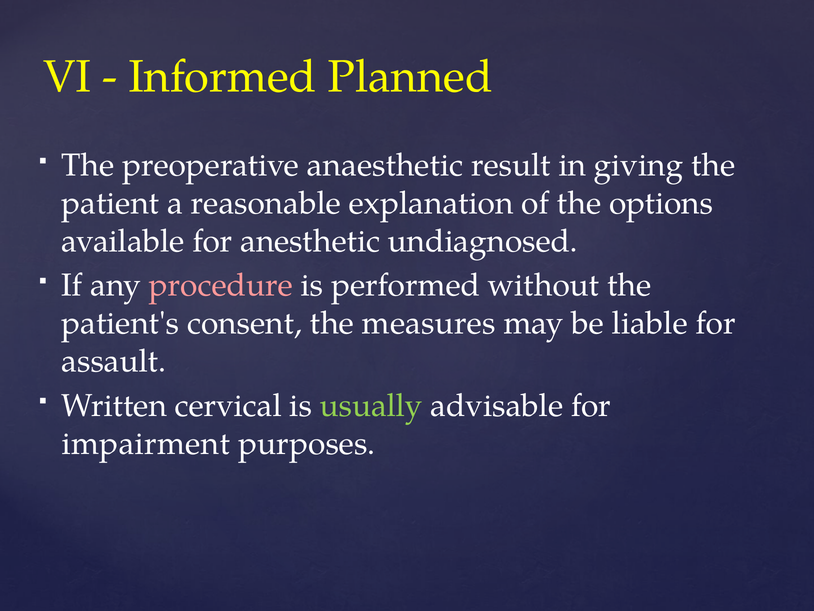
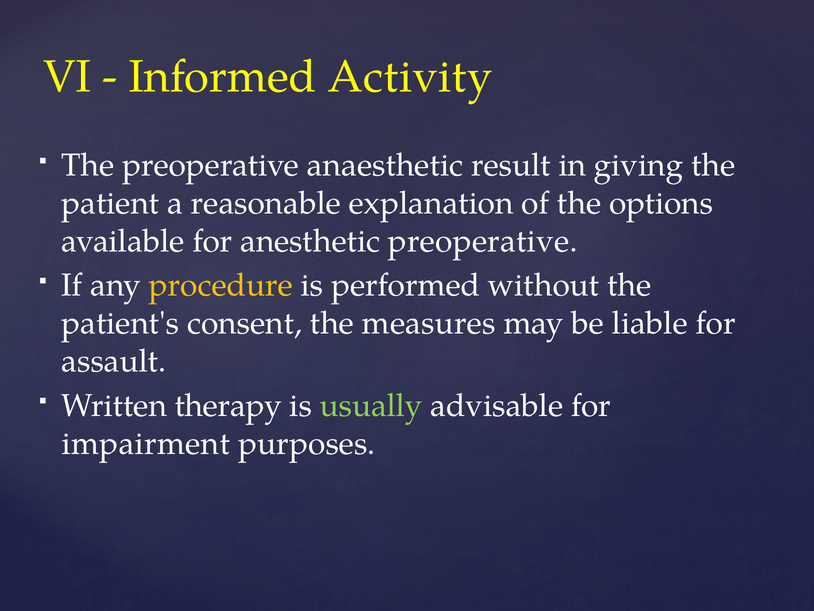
Planned: Planned -> Activity (410, 77)
anesthetic undiagnosed: undiagnosed -> preoperative (483, 241)
procedure colour: pink -> yellow (221, 285)
cervical: cervical -> therapy (228, 405)
